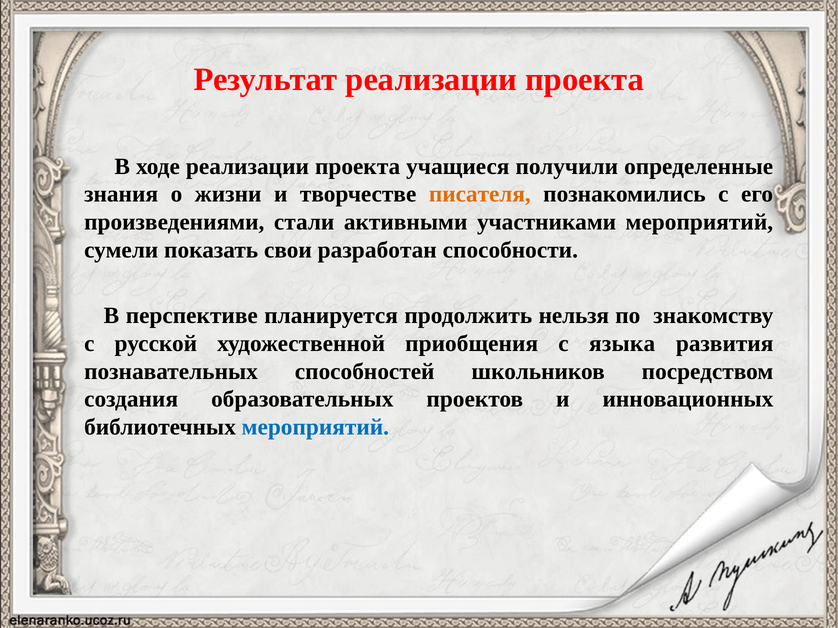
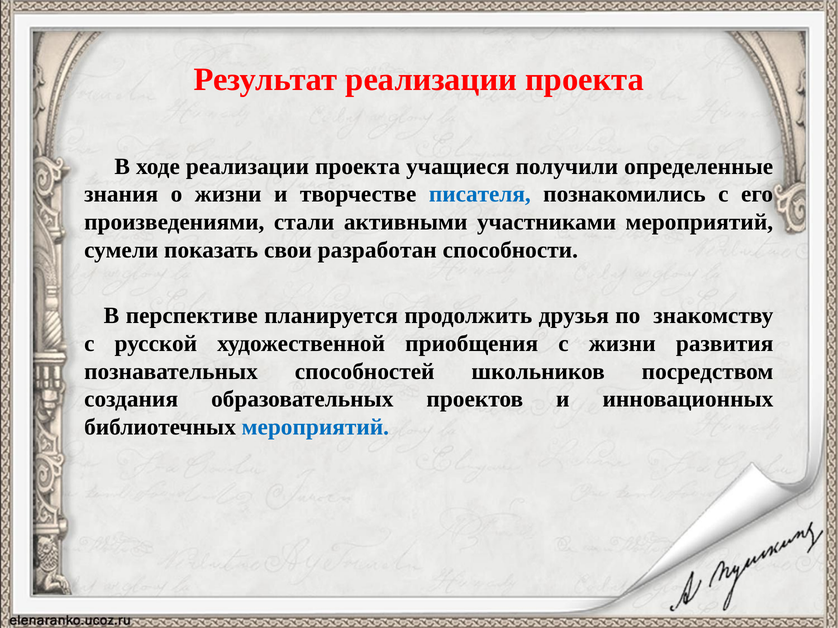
писателя colour: orange -> blue (480, 194)
нельзя: нельзя -> друзья (574, 316)
с языка: языка -> жизни (622, 344)
